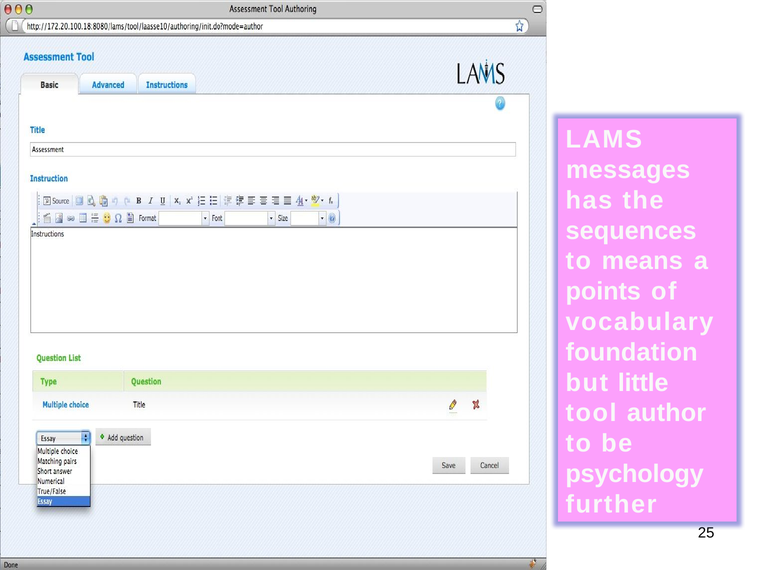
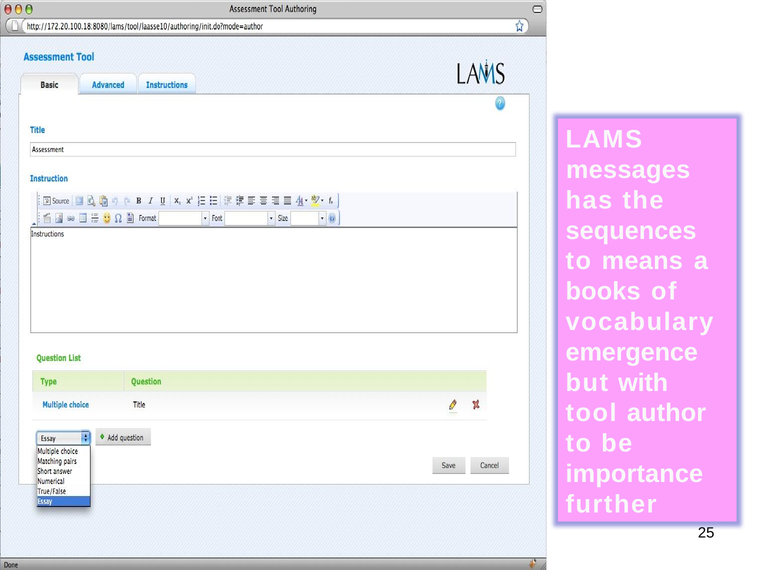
points: points -> books (603, 291)
foundation: foundation -> emergence (632, 352)
little: little -> with (643, 383)
psychology: psychology -> importance (634, 474)
